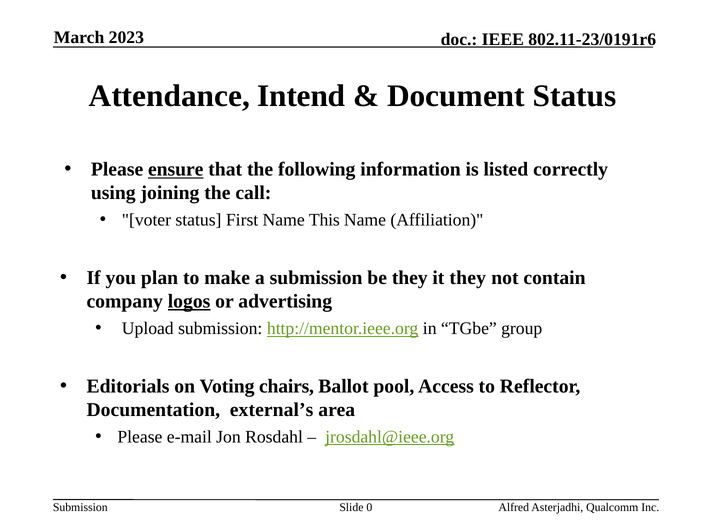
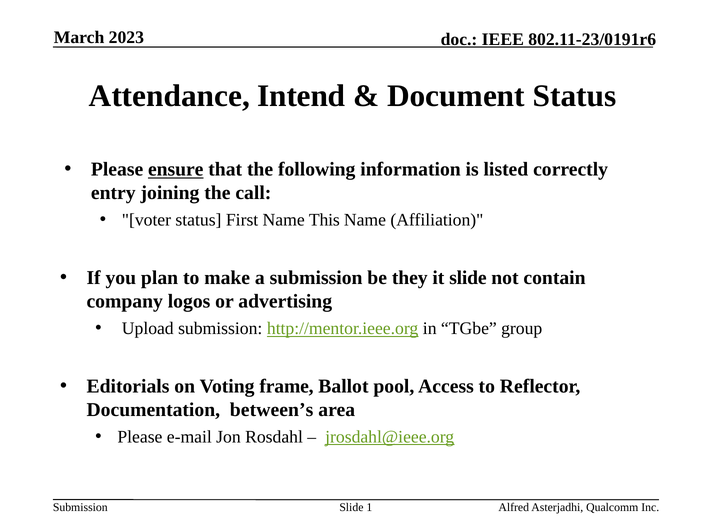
using: using -> entry (113, 193)
it they: they -> slide (468, 278)
logos underline: present -> none (189, 302)
chairs: chairs -> frame (287, 387)
external’s: external’s -> between’s (272, 410)
0: 0 -> 1 (369, 508)
